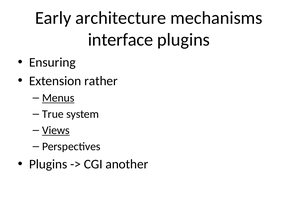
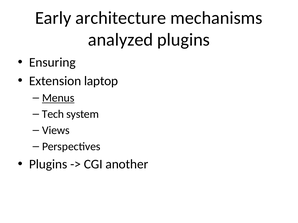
interface: interface -> analyzed (121, 40)
rather: rather -> laptop (101, 81)
True: True -> Tech (53, 114)
Views underline: present -> none (56, 131)
